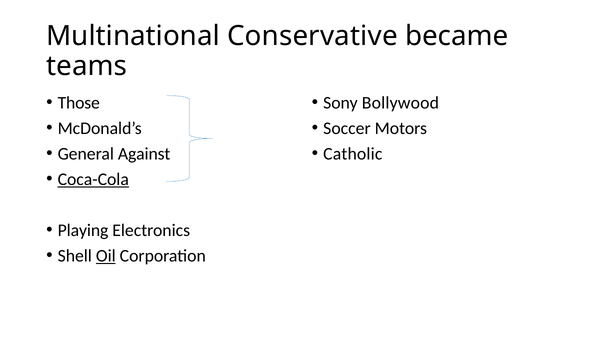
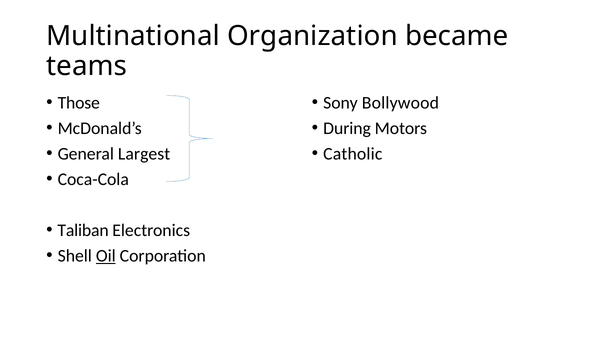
Conservative: Conservative -> Organization (312, 36)
Soccer: Soccer -> During (347, 128)
Against: Against -> Largest (144, 154)
Coca-Cola underline: present -> none (93, 179)
Playing: Playing -> Taliban (83, 230)
